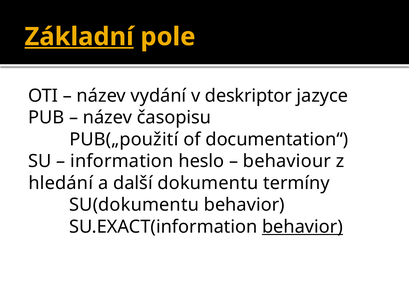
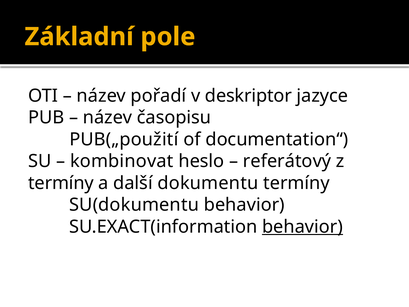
Základní underline: present -> none (79, 37)
vydání: vydání -> pořadí (158, 96)
information: information -> kombinovat (122, 161)
behaviour: behaviour -> referátový (287, 161)
hledání: hledání -> termíny (61, 183)
